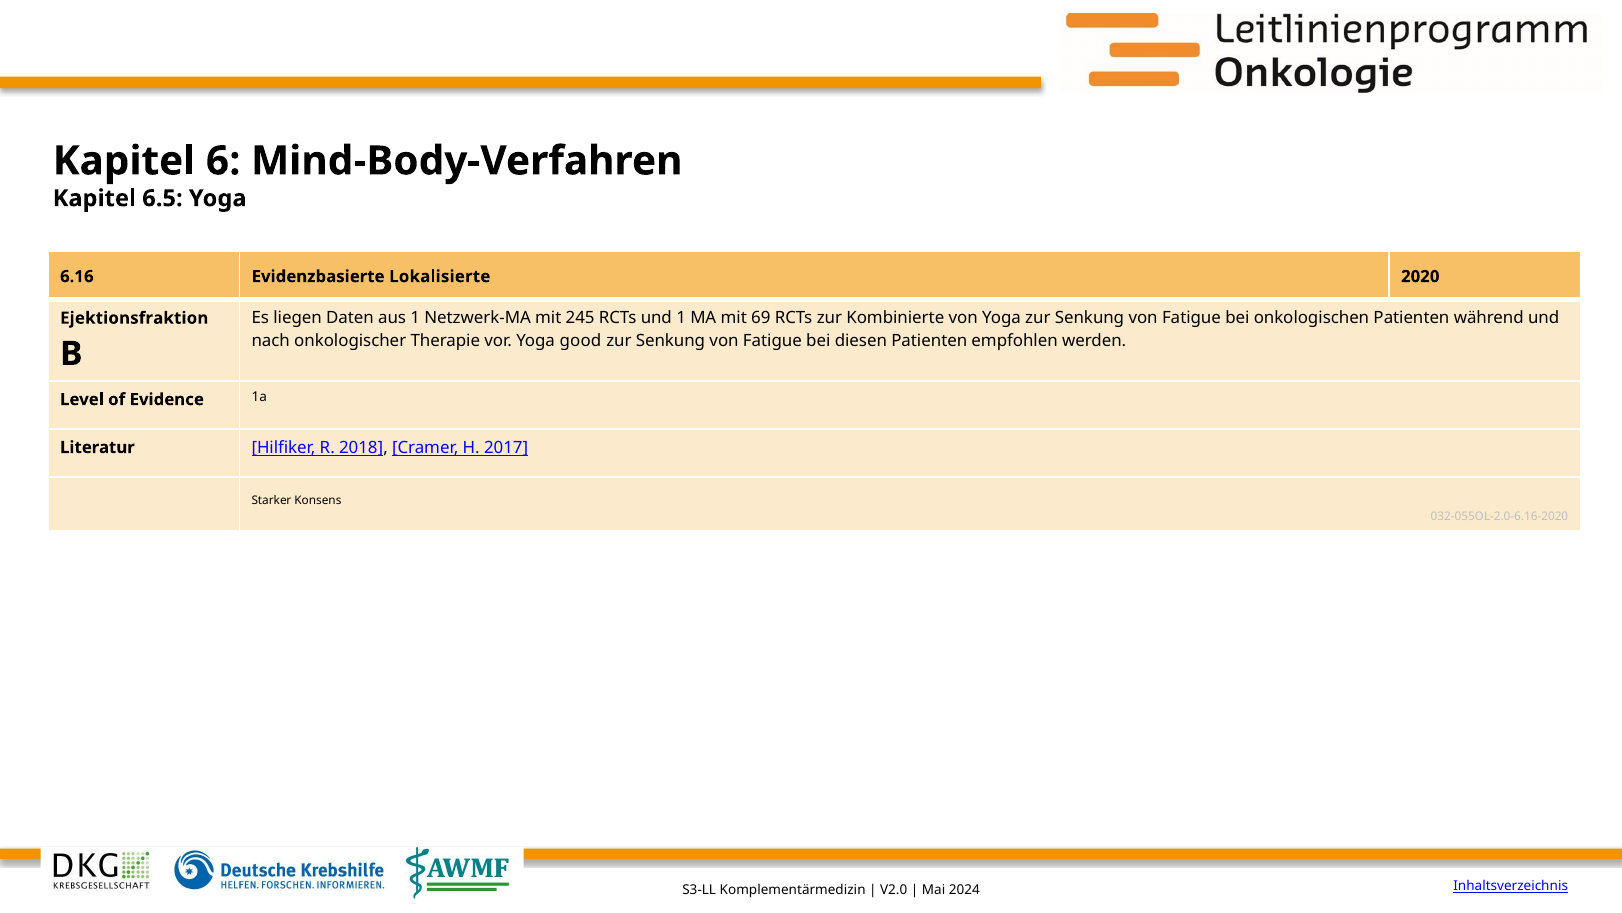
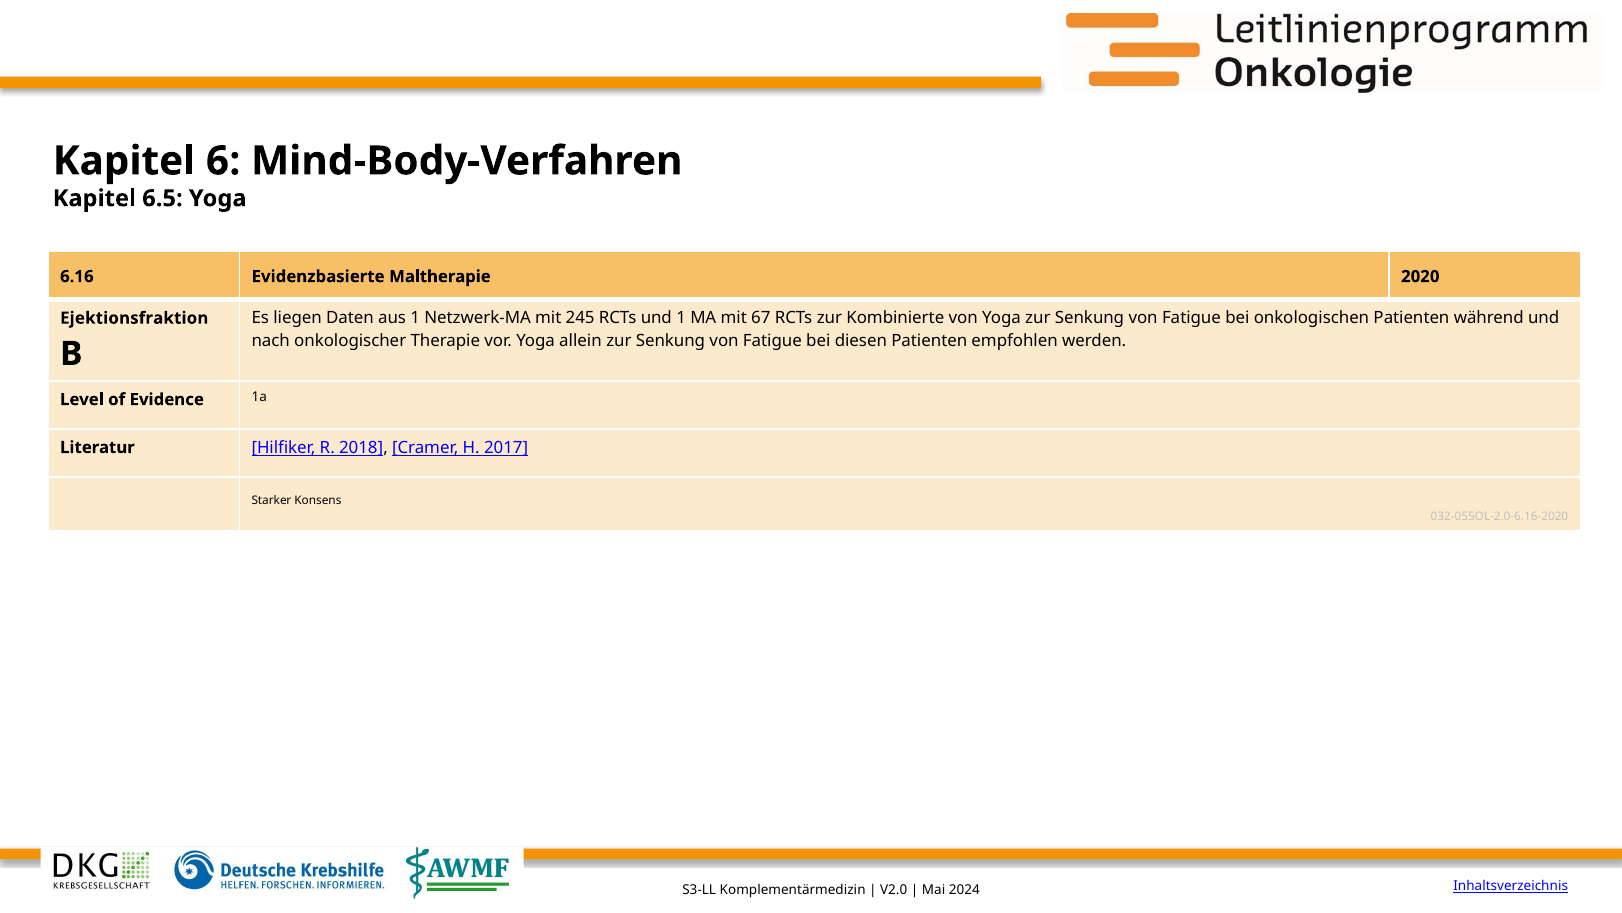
Lokalisierte: Lokalisierte -> Maltherapie (440, 276)
69: 69 -> 67 (761, 318)
good: good -> allein (581, 341)
